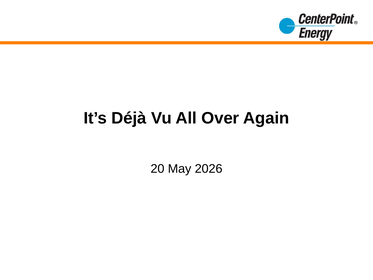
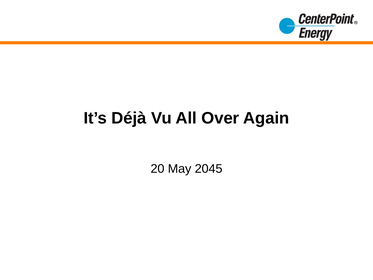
2026: 2026 -> 2045 (209, 169)
